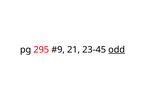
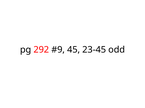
295: 295 -> 292 (41, 50)
21: 21 -> 45 (74, 50)
odd underline: present -> none (117, 50)
